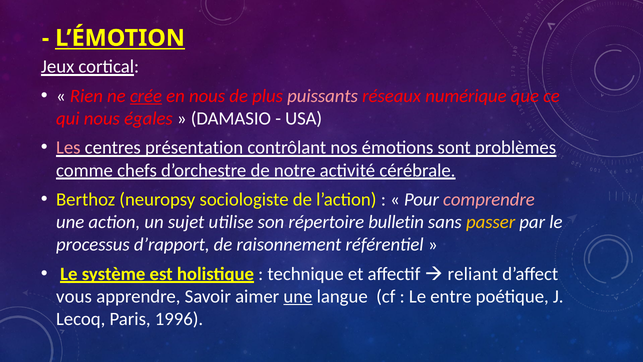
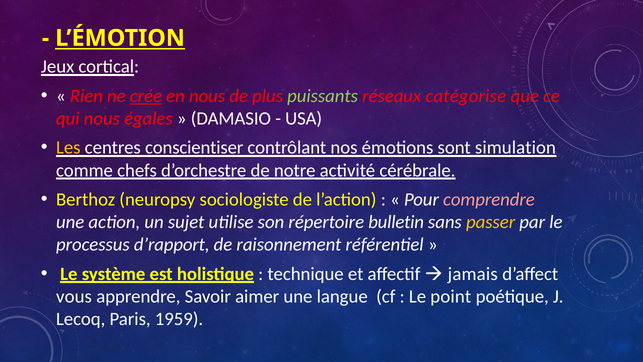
puissants colour: pink -> light green (323, 96)
numérique: numérique -> catégorise (466, 96)
Les colour: pink -> yellow (68, 148)
présentation: présentation -> conscientiser (194, 148)
problèmes: problèmes -> simulation (515, 148)
reliant: reliant -> jamais (473, 274)
une underline: present -> none (298, 296)
entre: entre -> point (451, 296)
1996: 1996 -> 1959 (179, 319)
